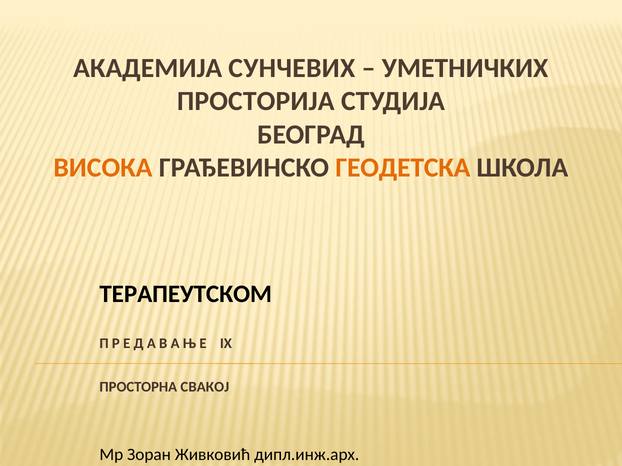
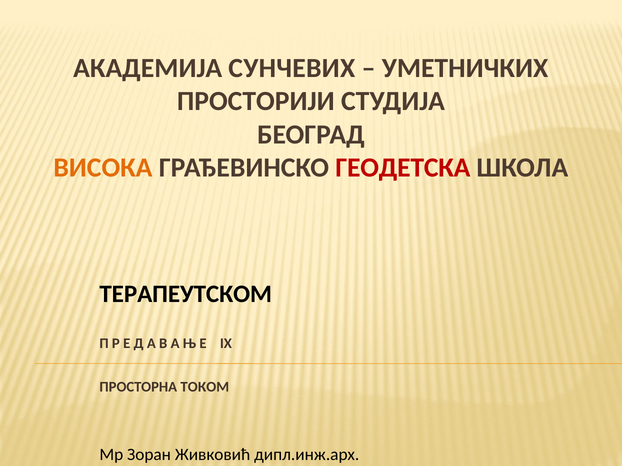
ПРОСТОРИЈА: ПРОСТОРИЈА -> ПРОСТОРИЈИ (256, 101)
ГЕОДЕТСКА colour: orange -> red (403, 168)
СВАКОЈ: СВАКОЈ -> ТОКОМ (205, 387)
